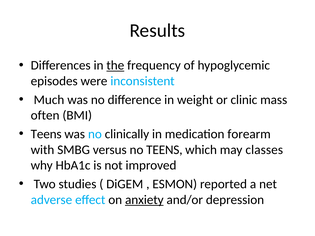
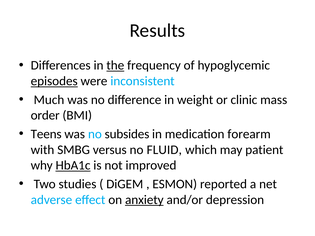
episodes underline: none -> present (54, 81)
often: often -> order (45, 116)
clinically: clinically -> subsides (127, 134)
no TEENS: TEENS -> FLUID (164, 150)
classes: classes -> patient (264, 150)
HbA1c underline: none -> present (73, 166)
